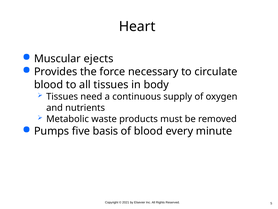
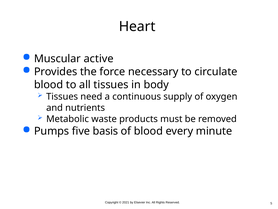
ejects: ejects -> active (99, 59)
